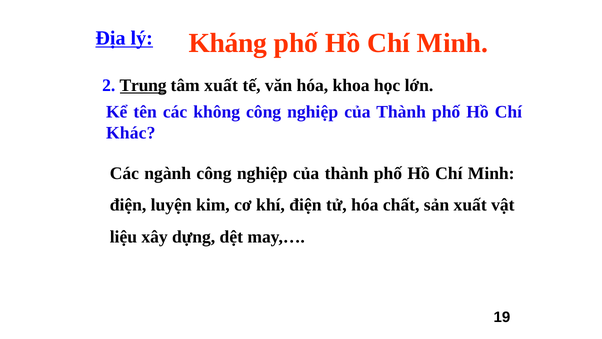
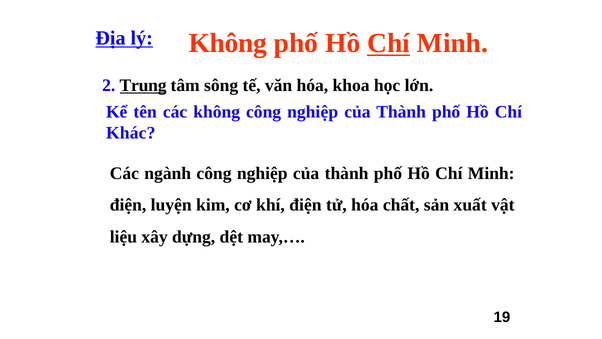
lý Kháng: Kháng -> Không (228, 43)
Chí underline: none -> present (389, 43)
tâm xuất: xuất -> sông (221, 85)
